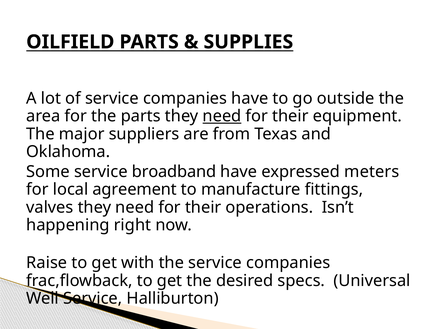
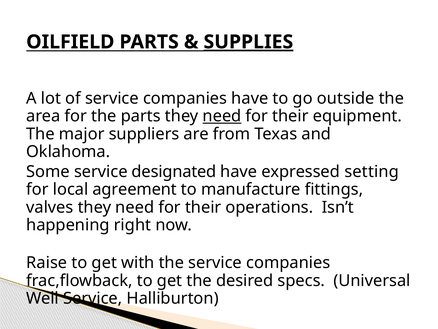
SUPPLIES underline: none -> present (248, 42)
broadband: broadband -> designated (174, 171)
meters: meters -> setting (372, 171)
